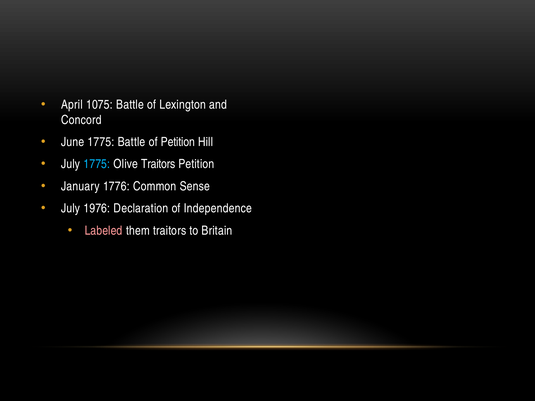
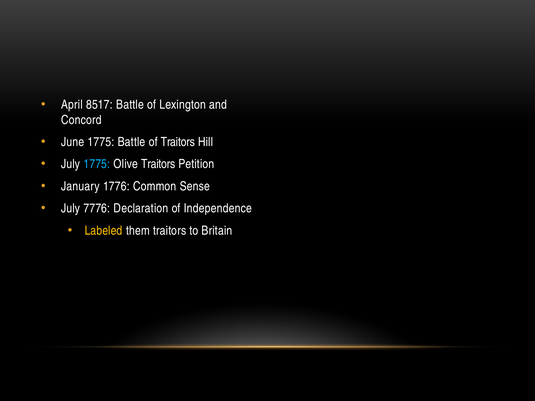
1075: 1075 -> 8517 (99, 105)
of Petition: Petition -> Traitors (178, 142)
1976: 1976 -> 7776 (97, 209)
Labeled colour: pink -> yellow (104, 231)
